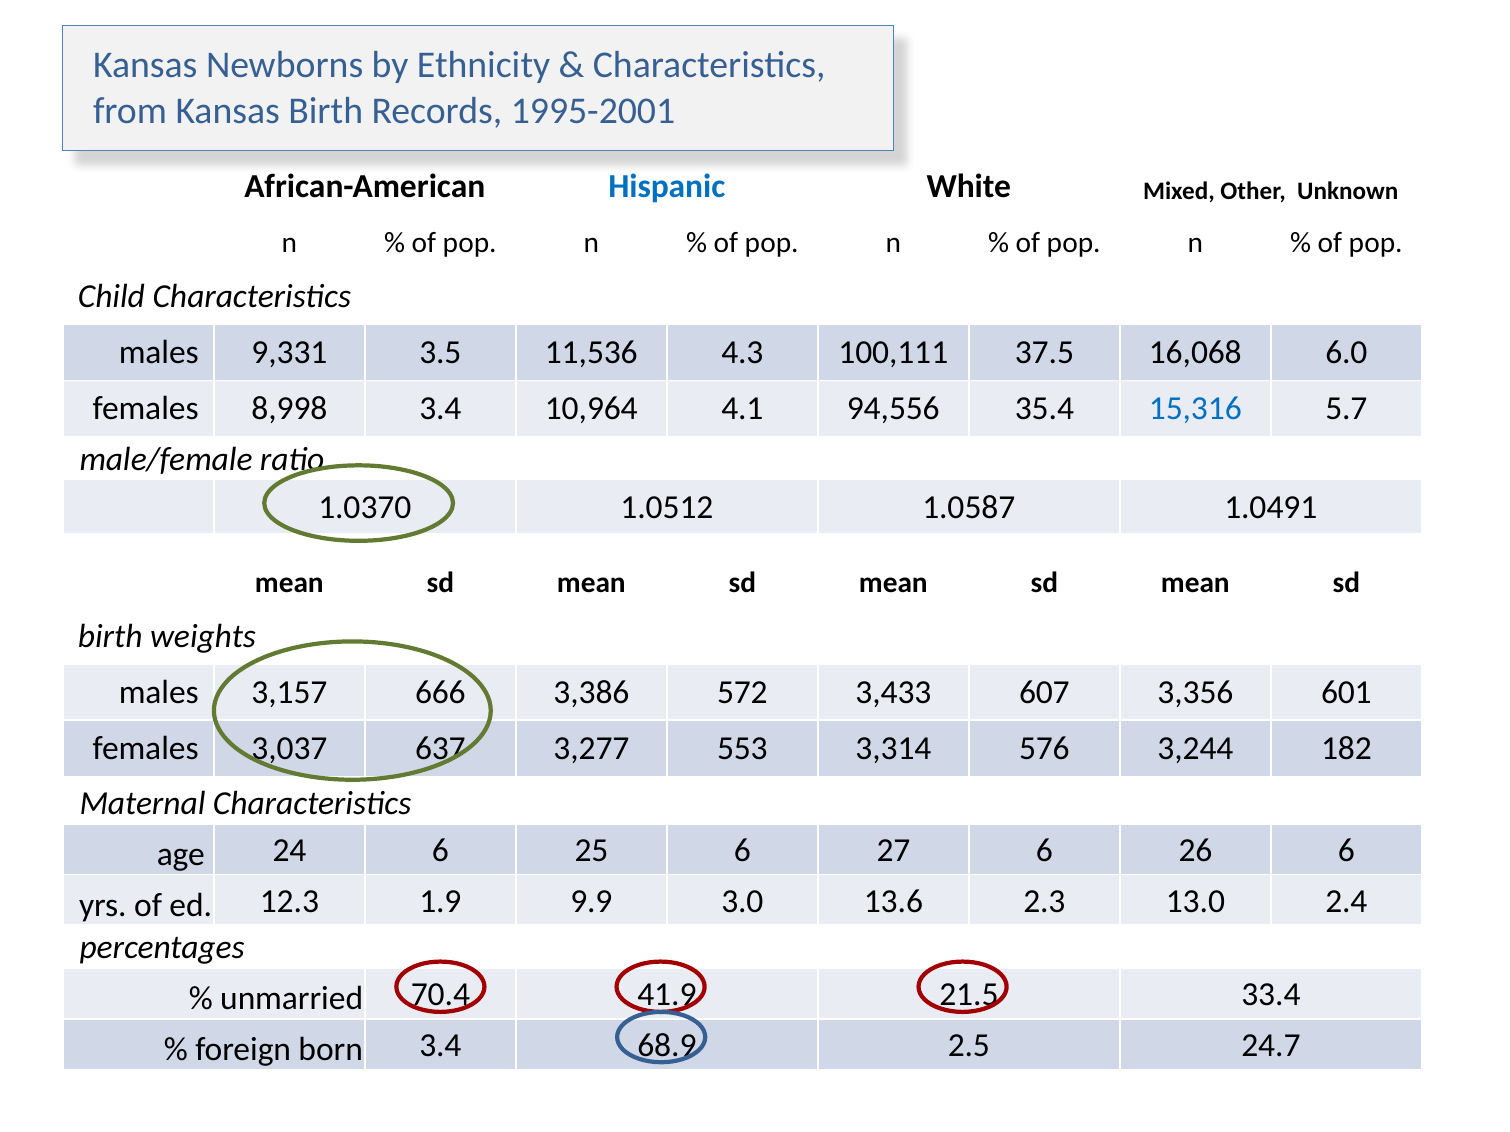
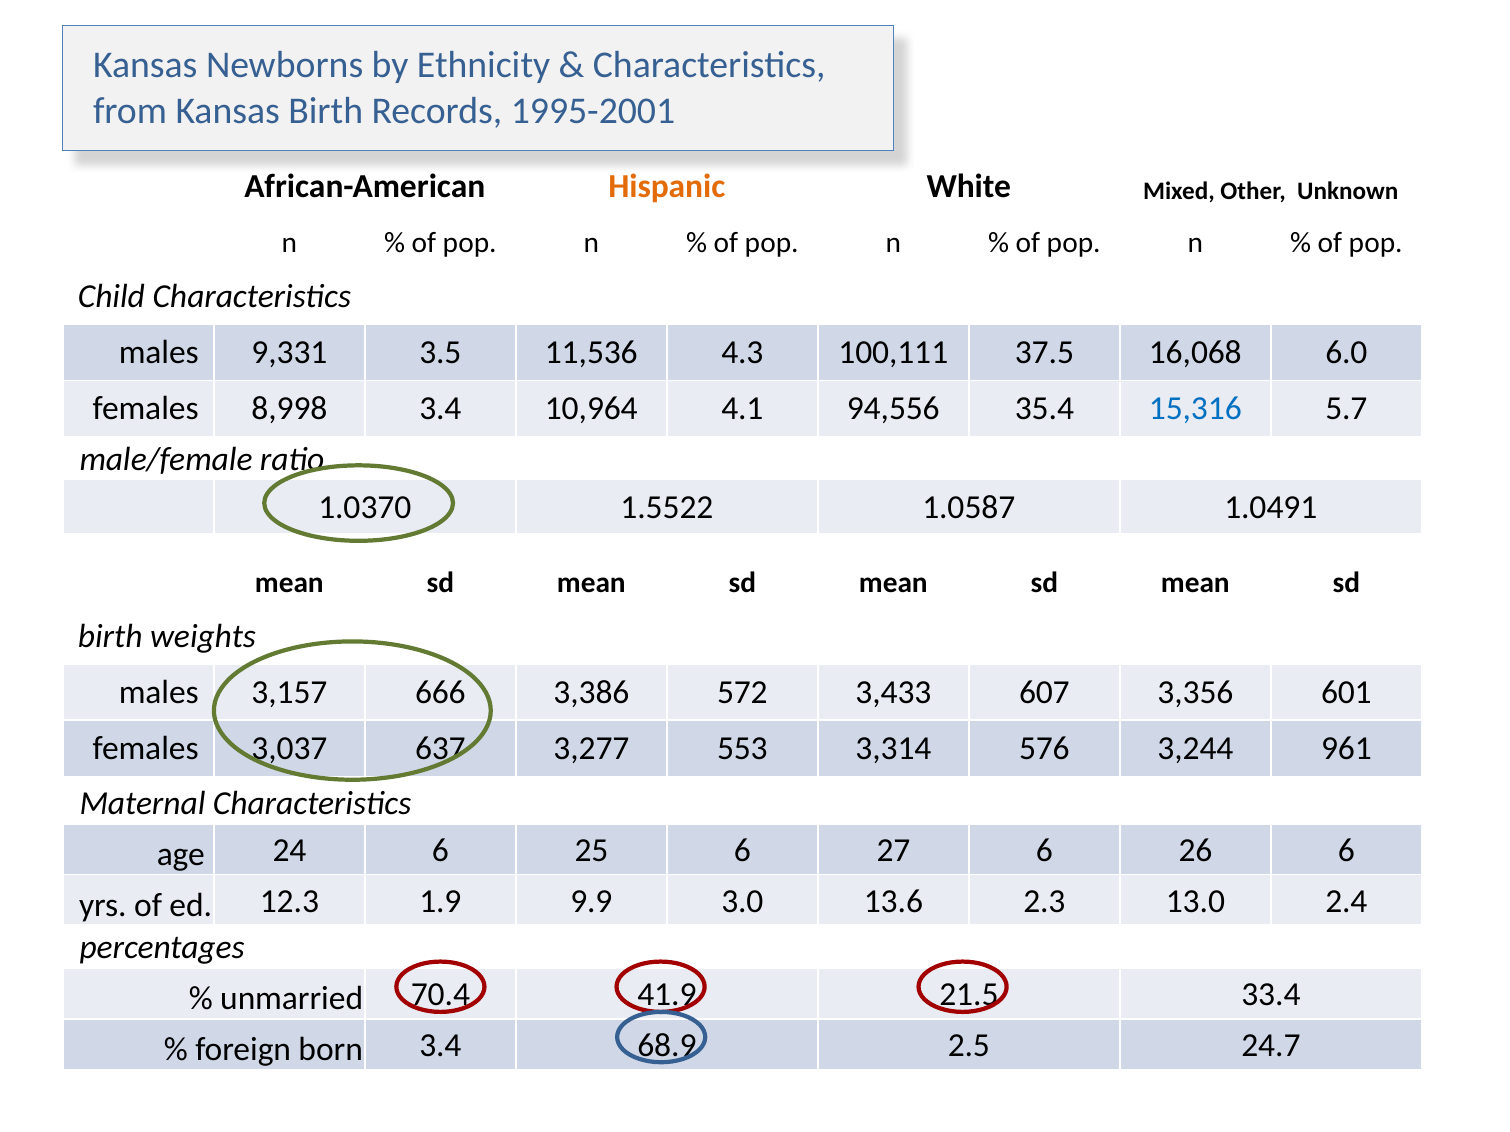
Hispanic colour: blue -> orange (667, 186)
1.0512: 1.0512 -> 1.5522 (667, 508)
182: 182 -> 961 (1346, 749)
